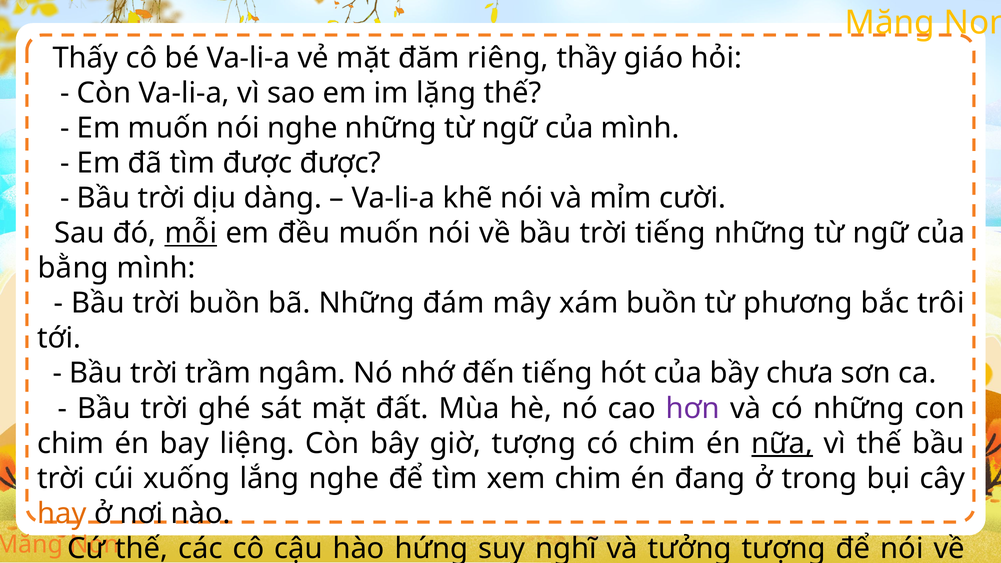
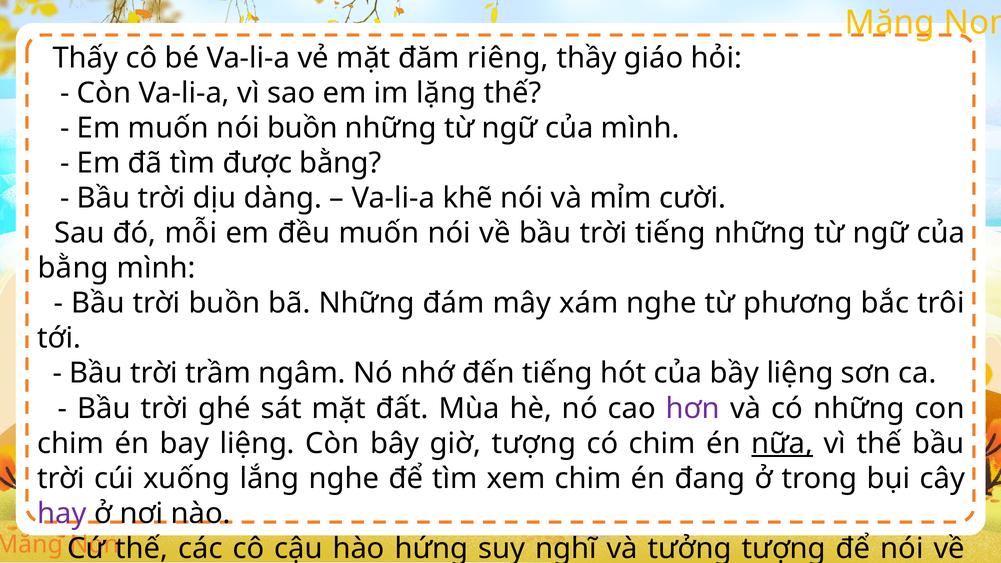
nói nghe: nghe -> buồn (303, 128)
được được: được -> bằng (340, 163)
mỗi underline: present -> none (191, 233)
xám buồn: buồn -> nghe (662, 303)
bầy chưa: chưa -> liệng (800, 373)
hay colour: orange -> purple (62, 514)
